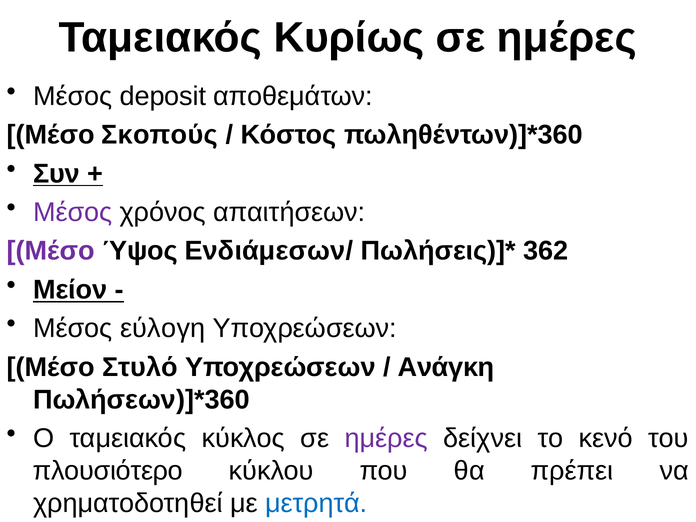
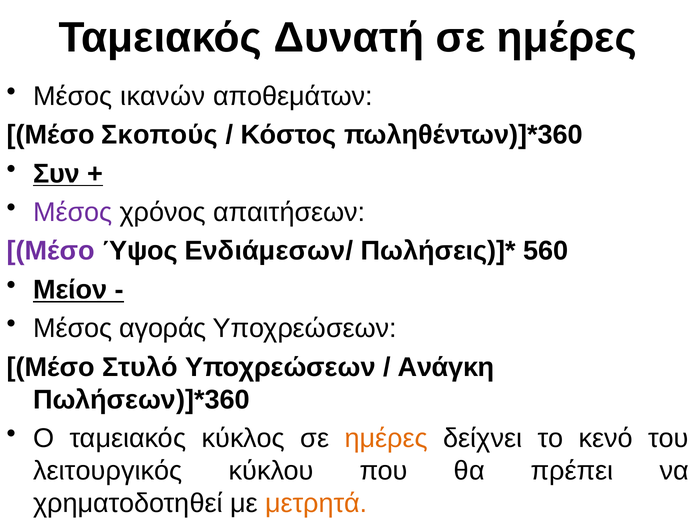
Κυρίως: Κυρίως -> Δυνατή (349, 38)
deposit: deposit -> ικανών (163, 96)
362: 362 -> 560 (546, 251)
εύλογη: εύλογη -> αγοράς (163, 328)
ημέρες colour: purple -> orange (386, 438)
πλουσιότερο: πλουσιότερο -> λειτουργικός (108, 471)
μετρητά colour: blue -> orange (316, 503)
